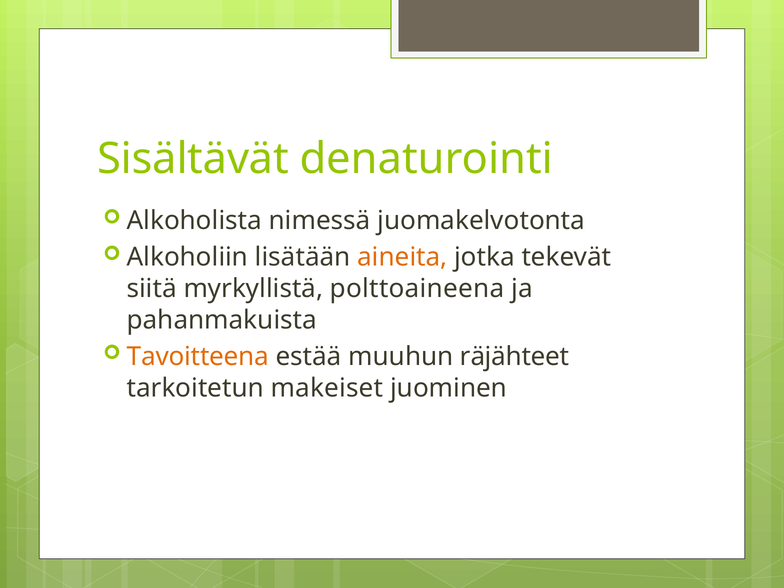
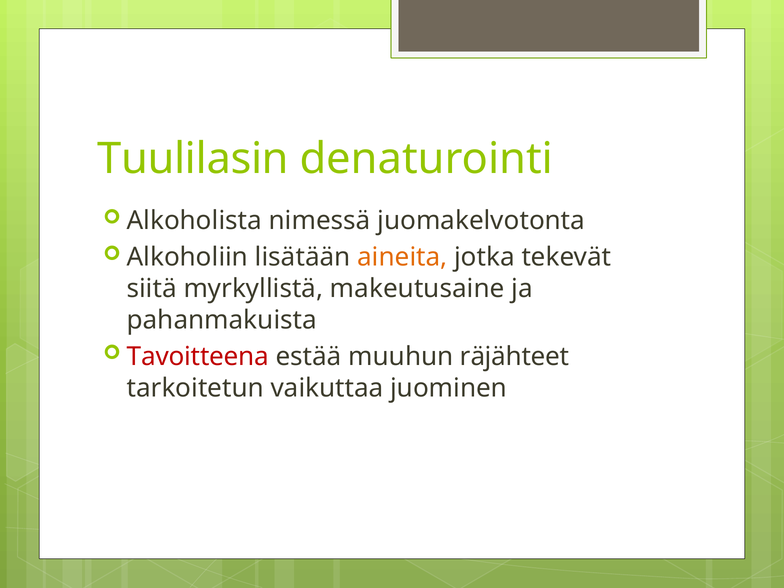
Sisältävät: Sisältävät -> Tuulilasin (193, 159)
polttoaineena: polttoaineena -> makeutusaine (417, 289)
Tavoitteena colour: orange -> red (198, 357)
makeiset: makeiset -> vaikuttaa (327, 388)
